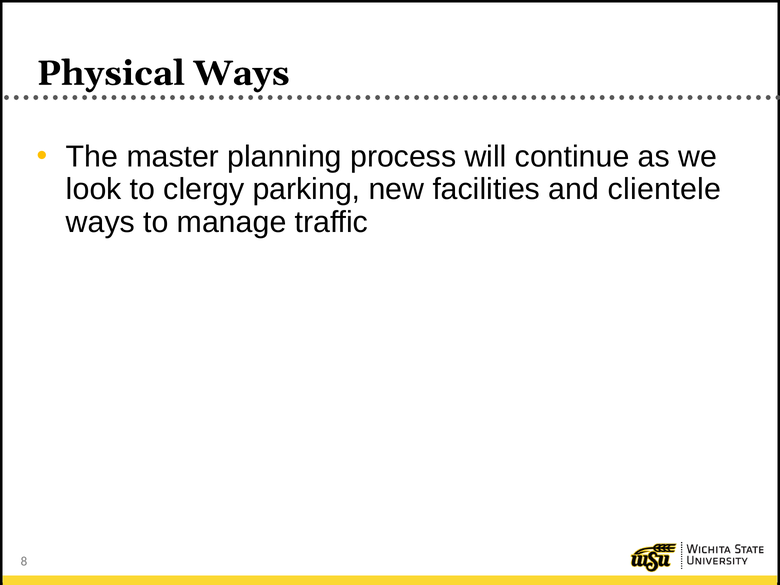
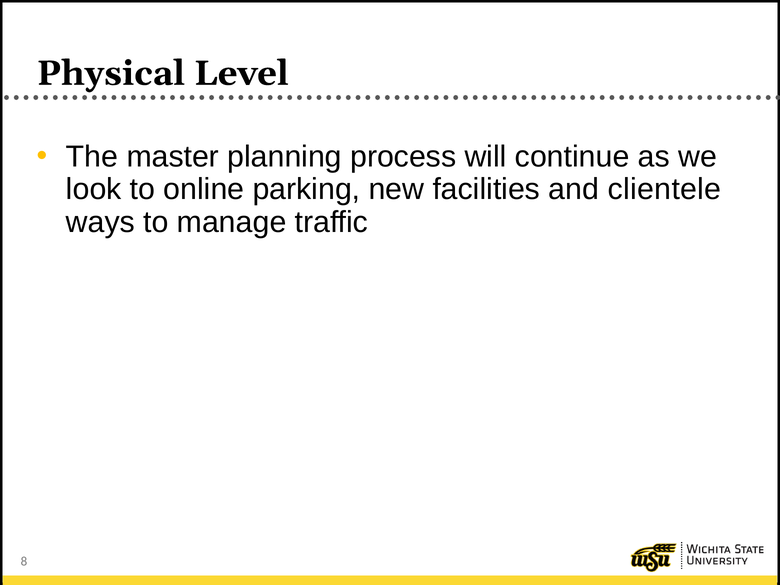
Physical Ways: Ways -> Level (241, 73)
clergy: clergy -> online (204, 189)
